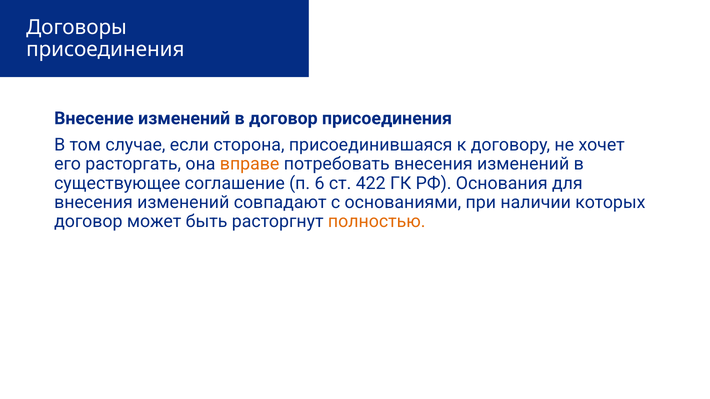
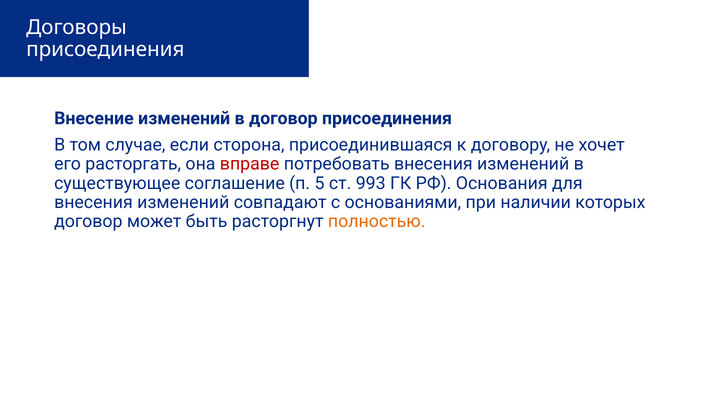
вправе colour: orange -> red (250, 164)
6: 6 -> 5 (320, 183)
422: 422 -> 993 (371, 183)
